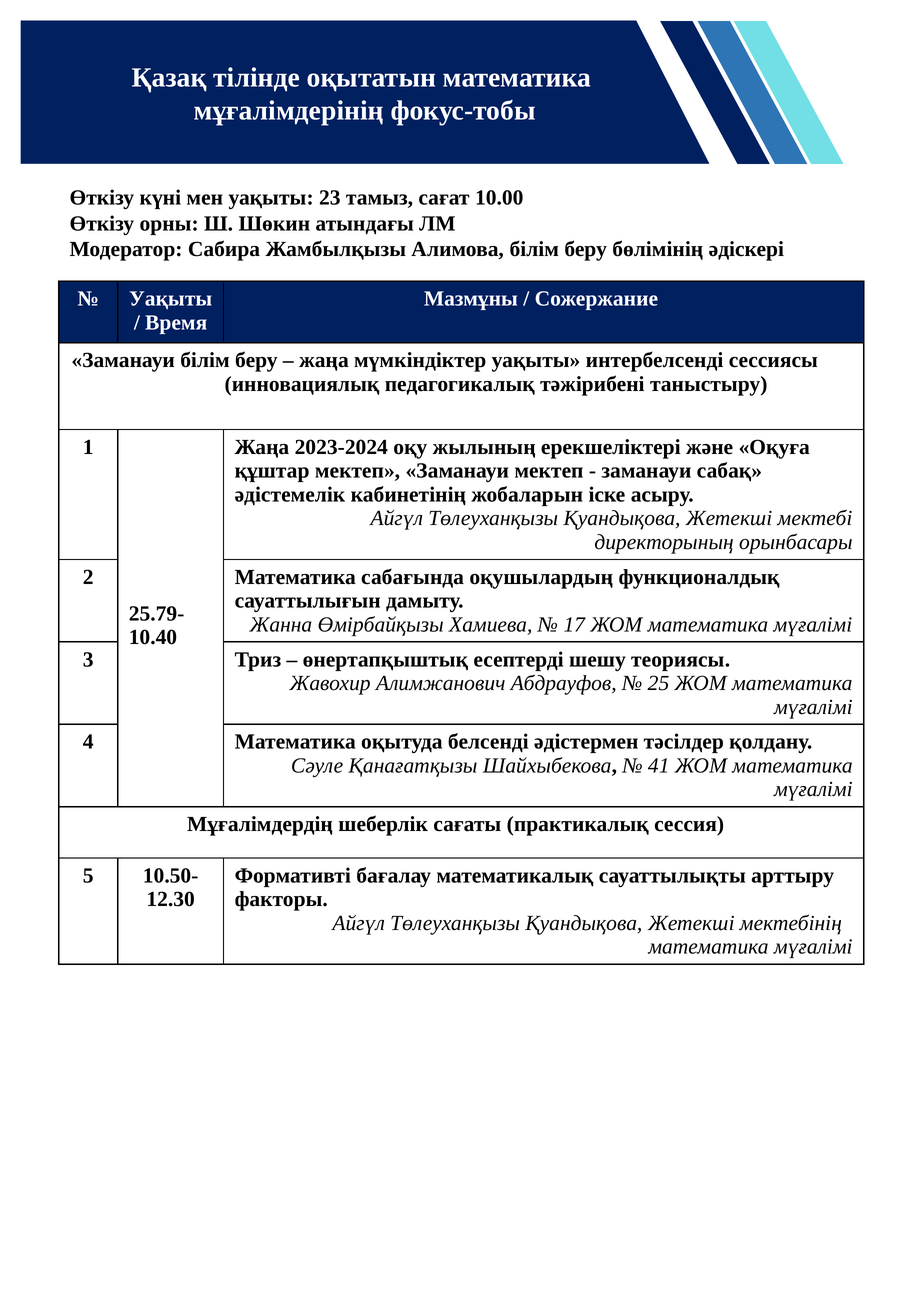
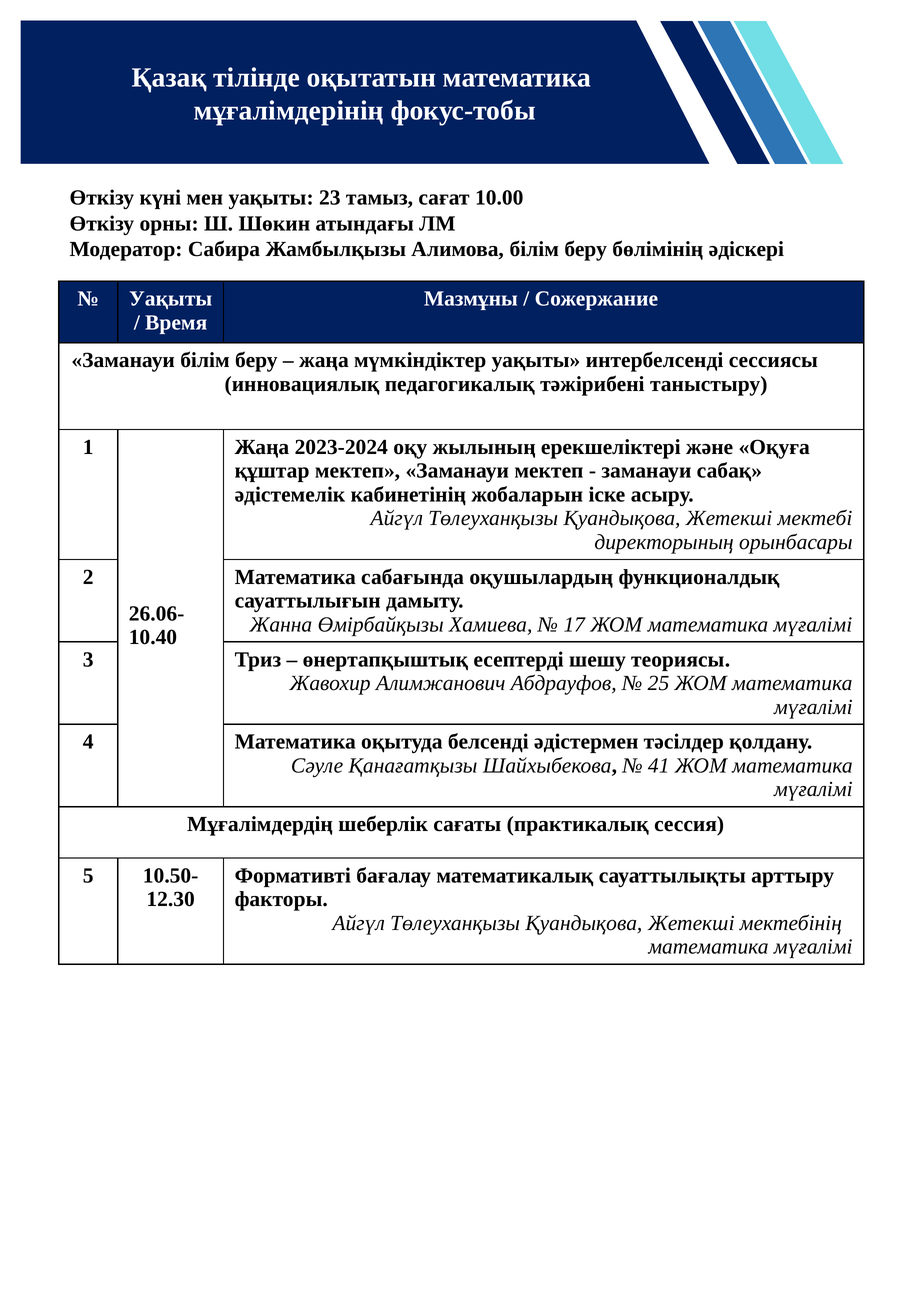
25.79-: 25.79- -> 26.06- (157, 613)
